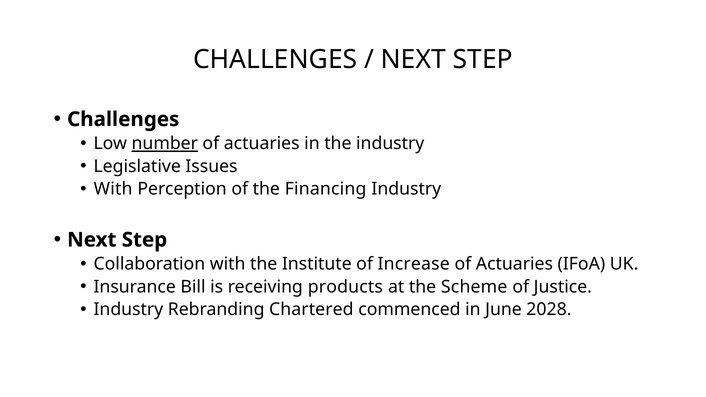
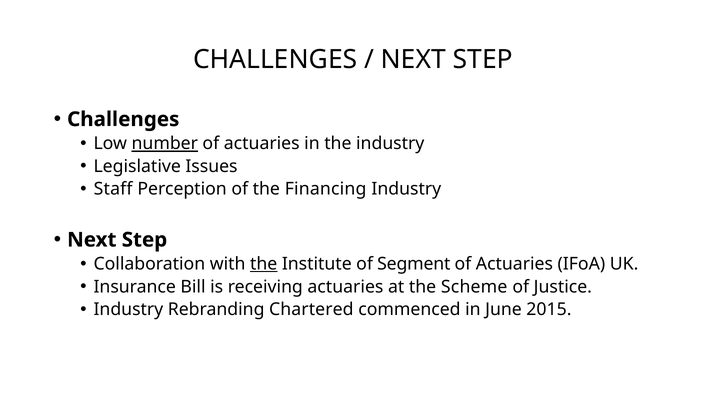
With: With -> Staff (113, 189)
the underline: none -> present (264, 264)
Increase: Increase -> Segment (414, 264)
receiving products: products -> actuaries (345, 287)
2028: 2028 -> 2015 (549, 310)
